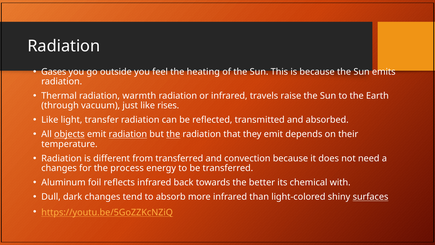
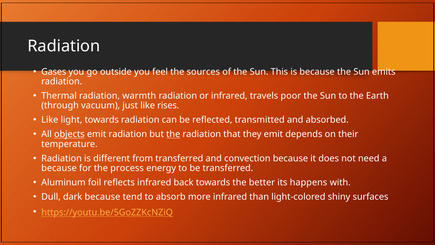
heating: heating -> sources (203, 72)
raise: raise -> poor (291, 96)
light transfer: transfer -> towards (102, 120)
radiation underline: present -> none (128, 134)
changes: changes -> because (59, 168)
chemical: chemical -> happens (309, 182)
dark changes: changes -> because (102, 197)
surfaces underline: present -> none (371, 197)
